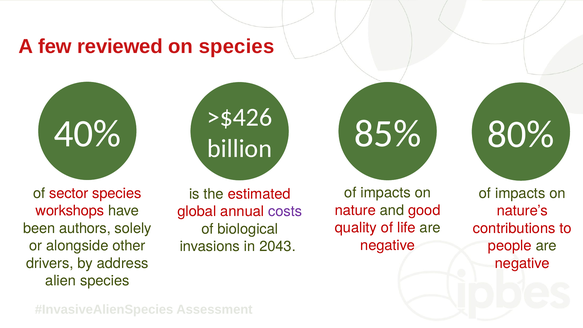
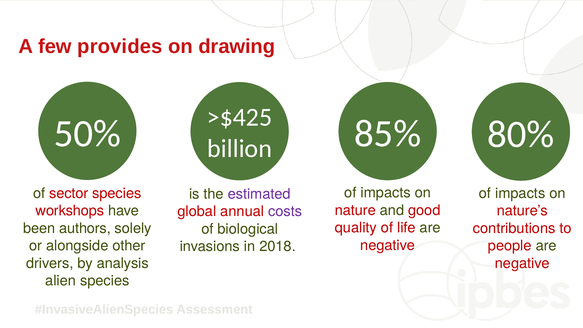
reviewed: reviewed -> provides (120, 46)
on species: species -> drawing (237, 46)
>$426: >$426 -> >$425 (240, 117)
40%: 40% -> 50% (87, 134)
estimated colour: red -> purple (259, 194)
2043: 2043 -> 2018 (278, 246)
address: address -> analysis (123, 263)
